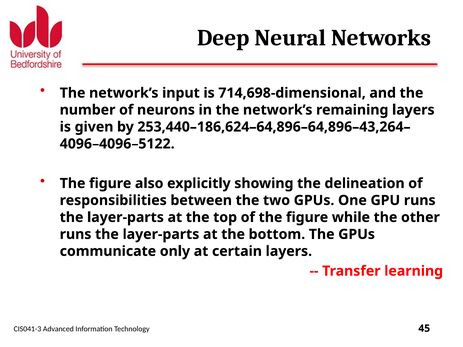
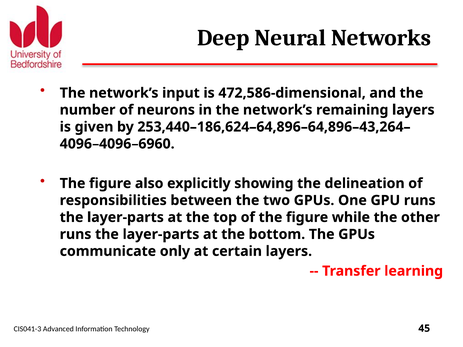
714,698-dimensional: 714,698-dimensional -> 472,586-dimensional (292, 93)
4096–4096–5122: 4096–4096–5122 -> 4096–4096–6960 (117, 144)
